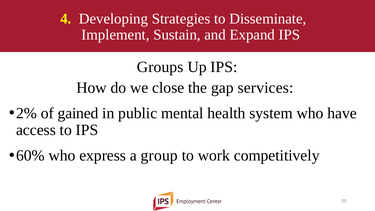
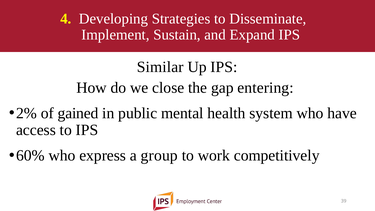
Groups: Groups -> Similar (160, 67)
services: services -> entering (266, 88)
